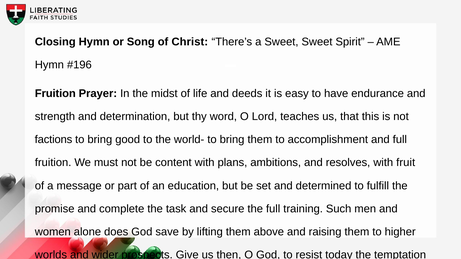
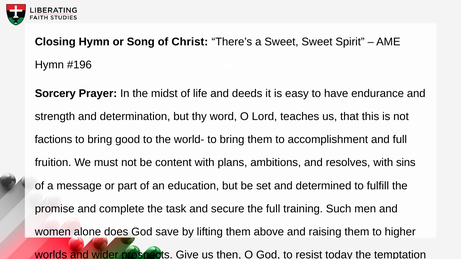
Fruition: Fruition -> Sorcery (55, 94)
fruit: fruit -> sins (406, 163)
